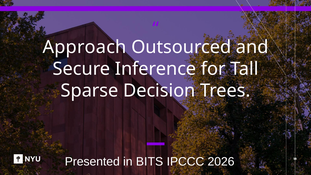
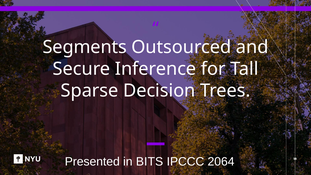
Approach: Approach -> Segments (85, 47)
2026: 2026 -> 2064 (221, 162)
